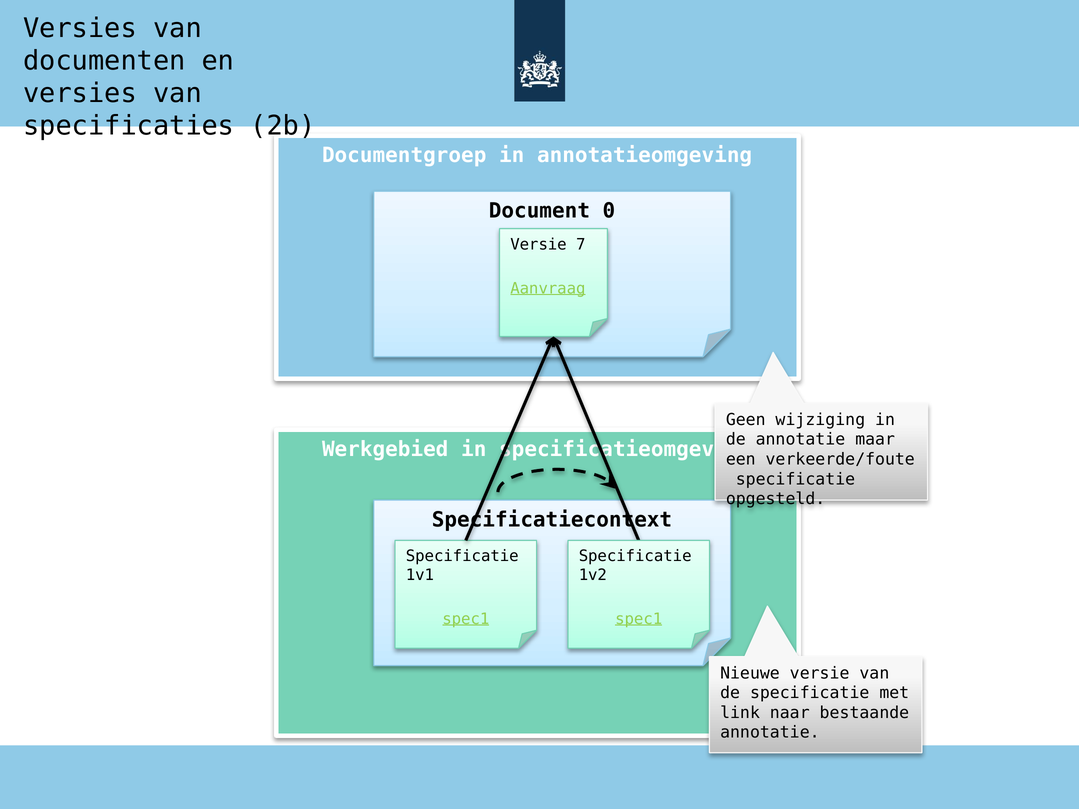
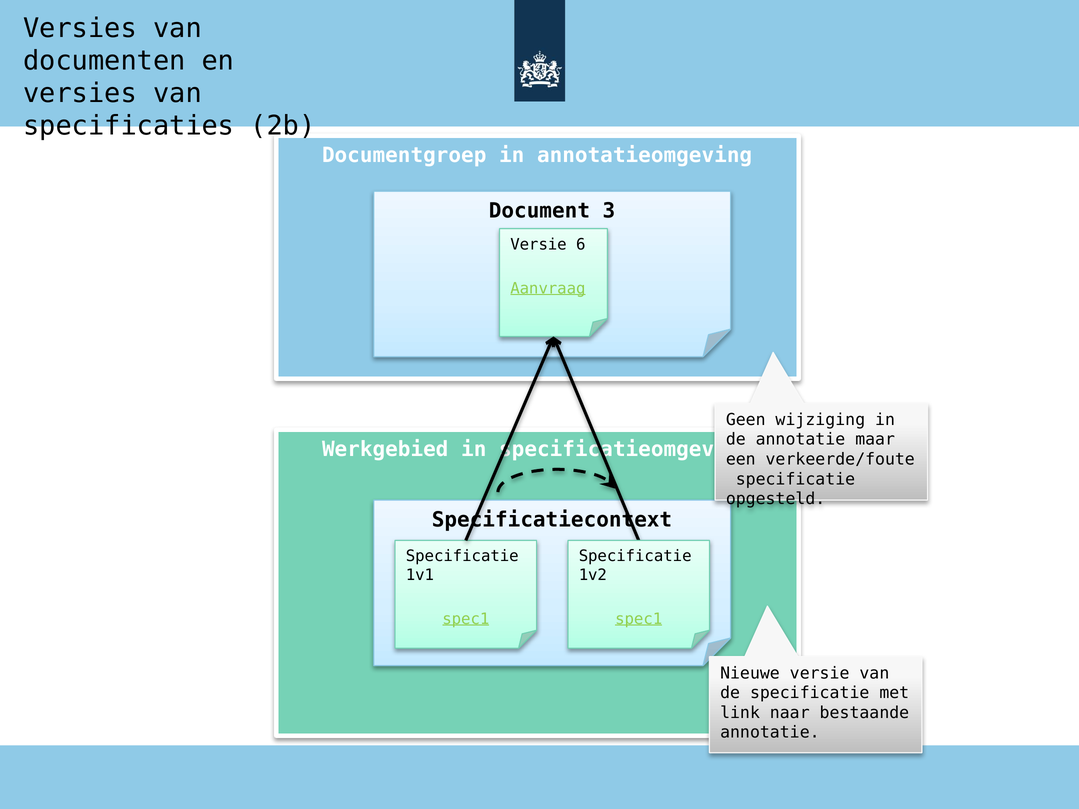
0: 0 -> 3 (609, 211)
7: 7 -> 6 (581, 245)
